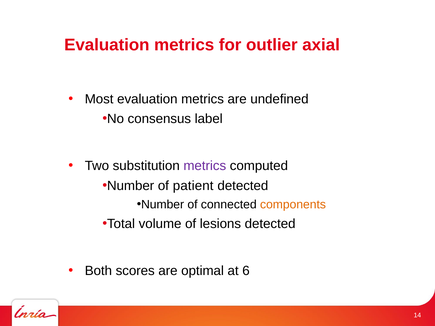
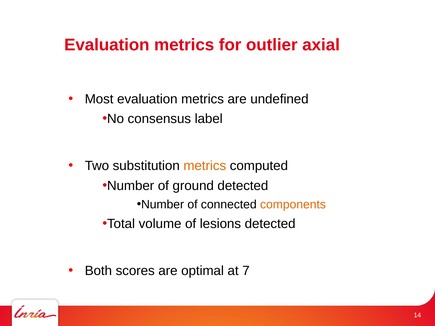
metrics colour: purple -> orange (205, 166)
patient: patient -> ground (193, 186)
6: 6 -> 7 (246, 271)
